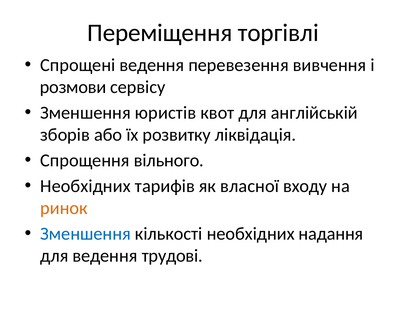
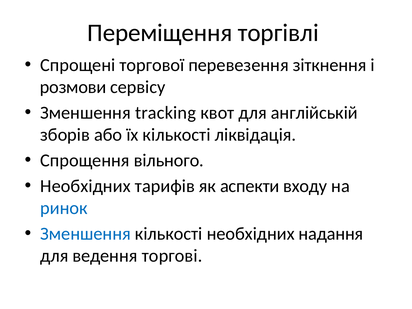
Спрощені ведення: ведення -> торгової (152, 65)
вивчення: вивчення -> зіткнення (330, 65)
юристів: юристів -> tracking (166, 113)
їх розвитку: розвитку -> кількості (177, 135)
власної: власної -> аспекти (250, 186)
ринок colour: orange -> blue (64, 208)
трудові: трудові -> торгові (172, 256)
